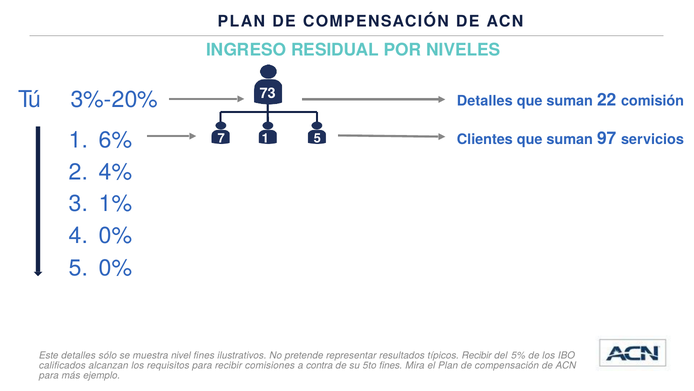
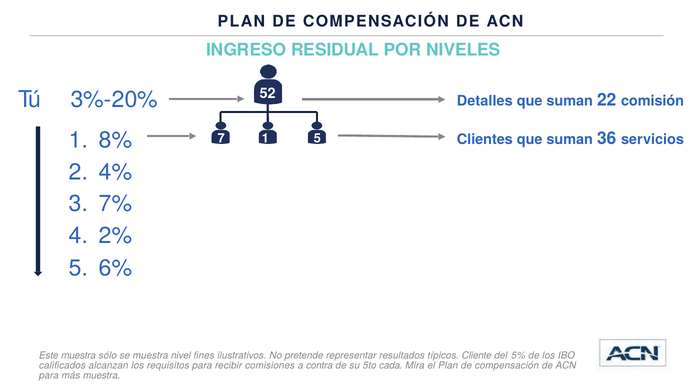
73: 73 -> 52 (268, 94)
6%: 6% -> 8% (116, 140)
97: 97 -> 36 (607, 138)
1%: 1% -> 7% (116, 203)
4 0%: 0% -> 2% (116, 235)
5 0%: 0% -> 6% (116, 268)
Este detalles: detalles -> muestra (79, 355)
típicos Recibir: Recibir -> Cliente (477, 355)
5to fines: fines -> cada (391, 365)
más ejemplo: ejemplo -> muestra (102, 375)
